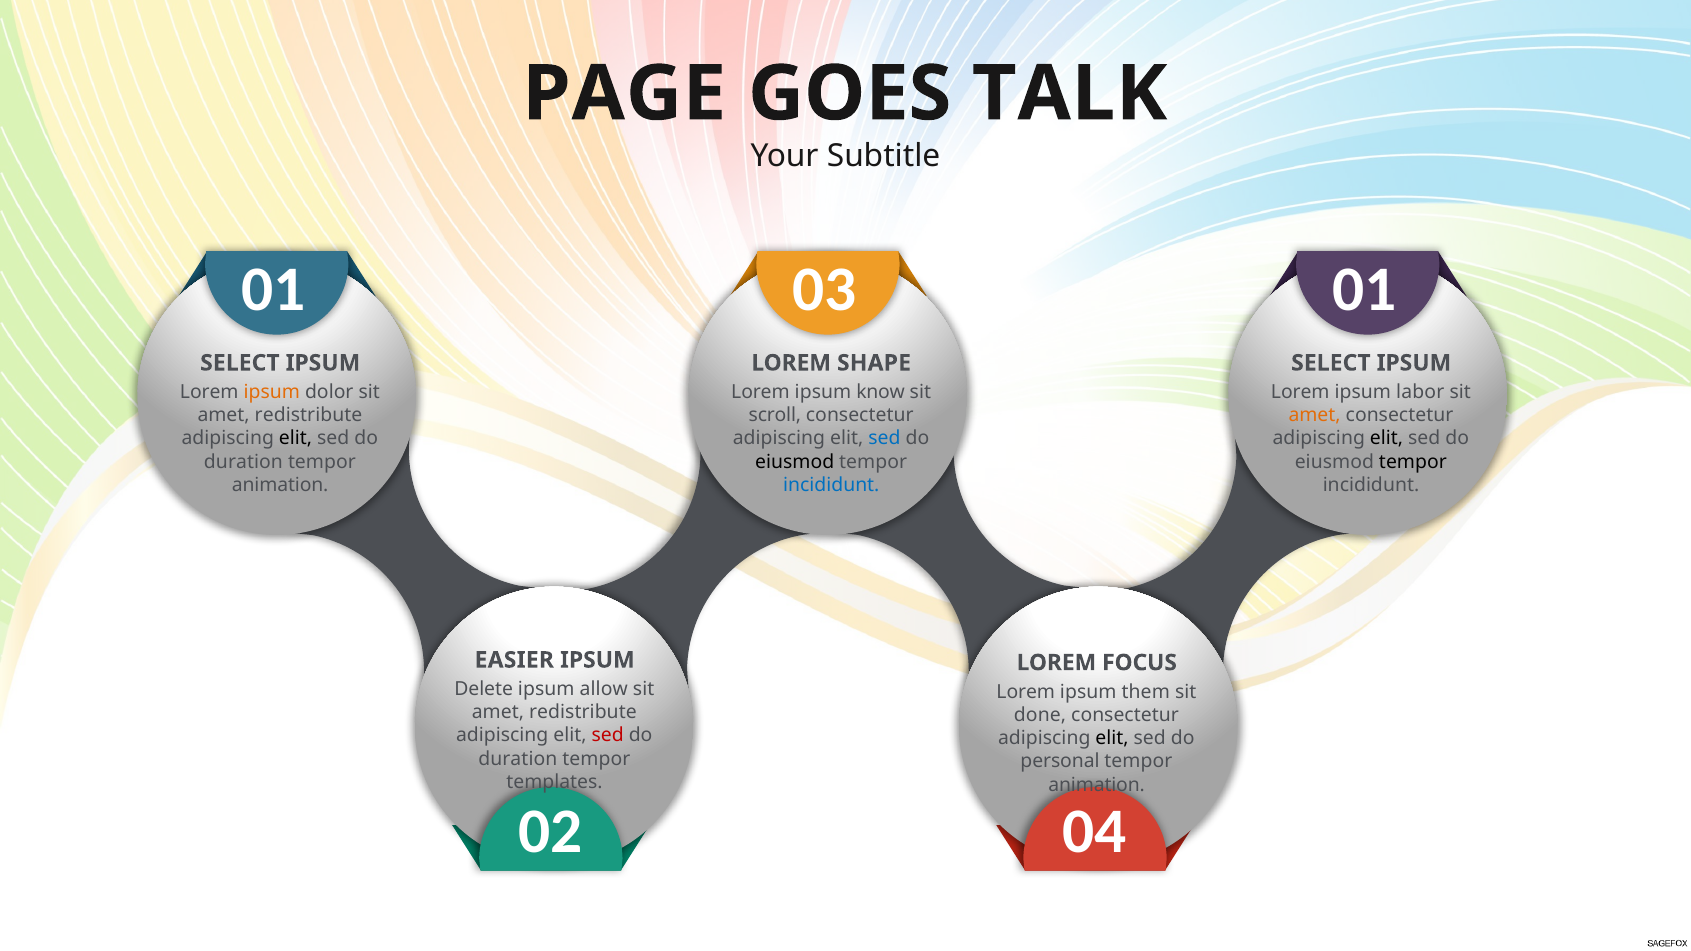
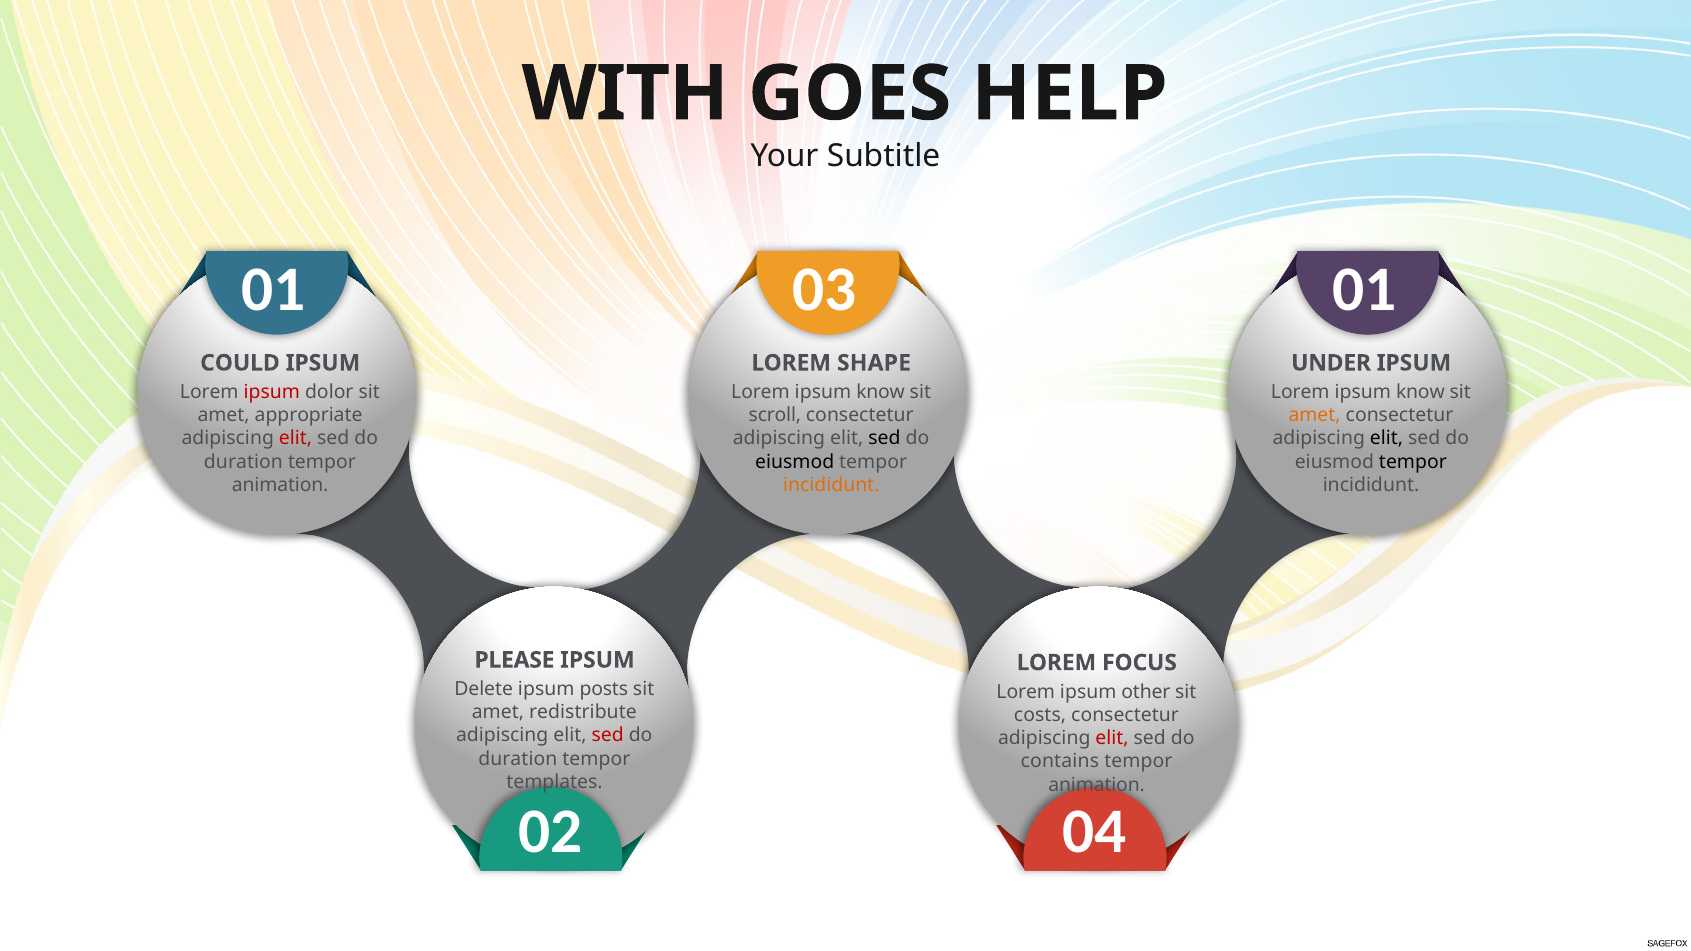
PAGE: PAGE -> WITH (625, 94)
TALK: TALK -> HELP (1070, 94)
SELECT: SELECT -> COULD (240, 363)
SELECT: SELECT -> UNDER (1331, 363)
ipsum colour: orange -> red (272, 392)
labor: labor -> know (1420, 392)
redistribute: redistribute -> appropriate (309, 415)
elit colour: black -> red (296, 439)
sed colour: blue -> black (884, 439)
incididunt colour: blue -> orange (831, 485)
EASIER: EASIER -> PLEASE (514, 660)
allow: allow -> posts (604, 689)
them: them -> other (1146, 692)
done: done -> costs (1040, 715)
elit colour: black -> red (1112, 738)
personal: personal -> contains (1060, 762)
